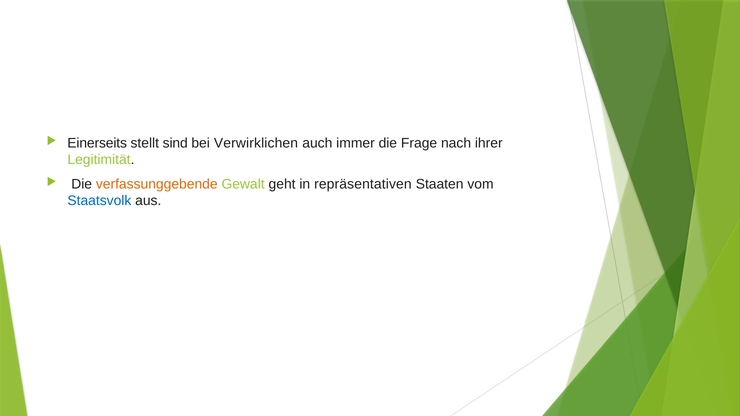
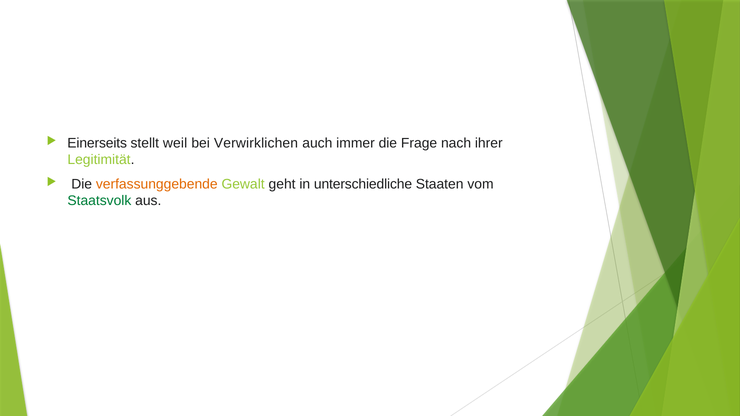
sind: sind -> weil (175, 143)
repräsentativen: repräsentativen -> unterschiedliche (363, 184)
Staatsvolk colour: blue -> green (99, 201)
